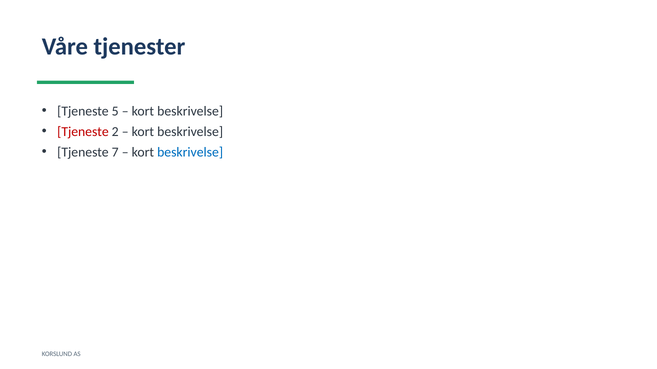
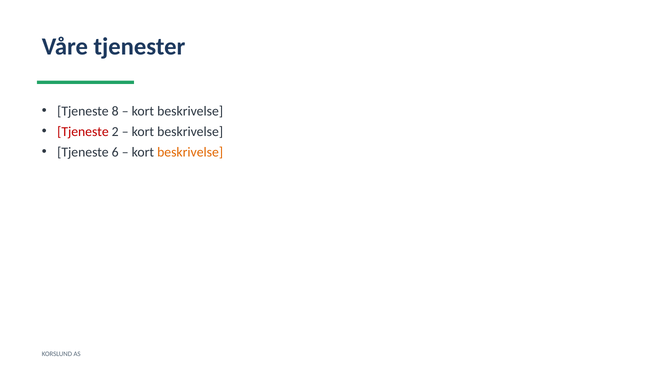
5: 5 -> 8 (115, 111)
7: 7 -> 6 (115, 152)
beskrivelse colour: blue -> orange (190, 152)
